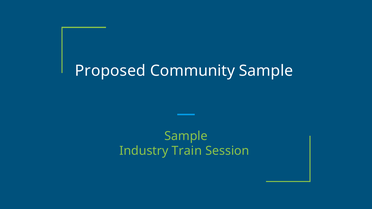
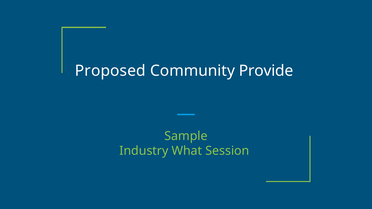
Community Sample: Sample -> Provide (266, 71)
Train: Train -> What (187, 151)
